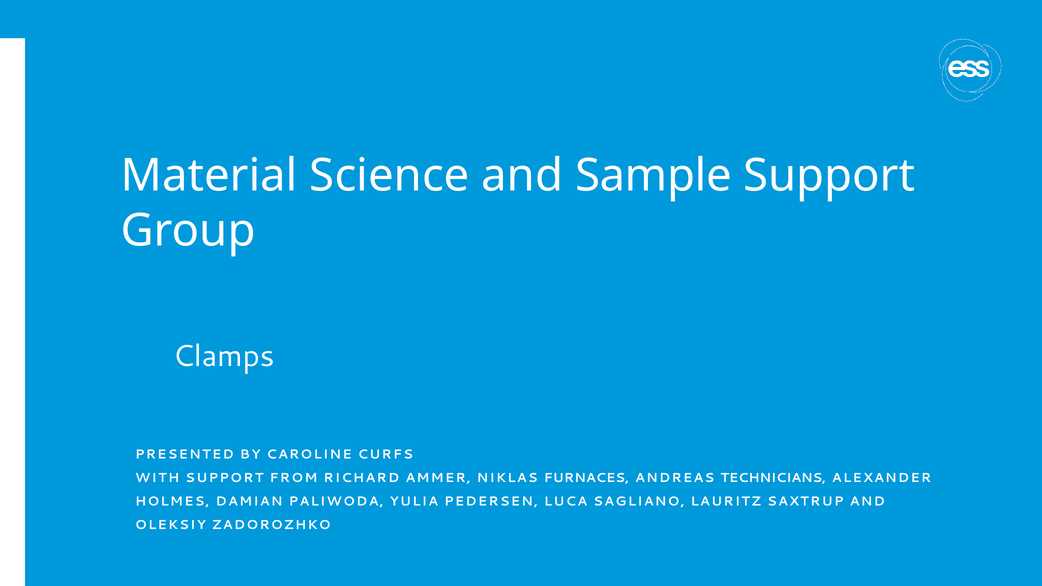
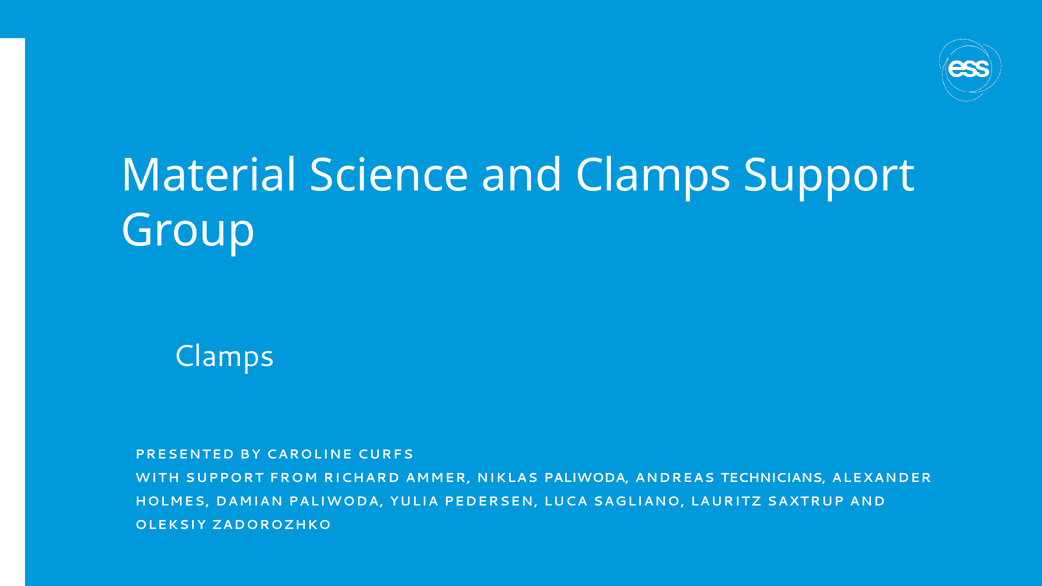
and Sample: Sample -> Clamps (653, 176)
NIKLAS FURNACES: FURNACES -> PALIWODA (586, 478)
